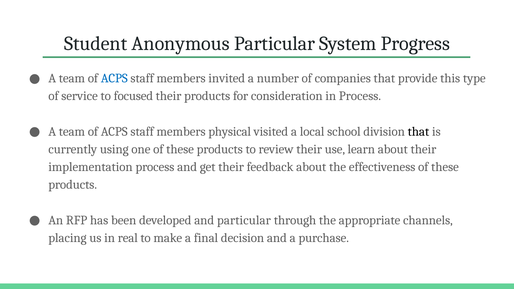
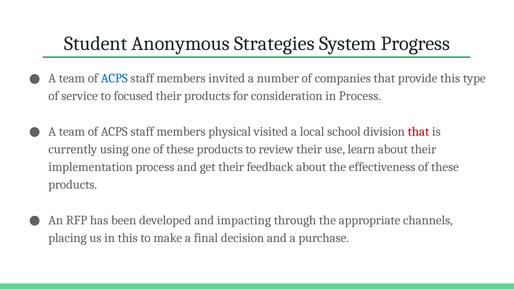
Anonymous Particular: Particular -> Strategies (274, 44)
that colour: black -> red (418, 132)
and particular: particular -> impacting (244, 220)
in real: real -> this (128, 238)
